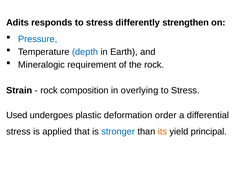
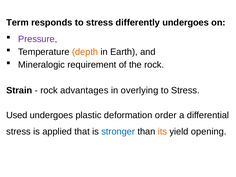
Adits: Adits -> Term (17, 23)
differently strengthen: strengthen -> undergoes (186, 23)
Pressure colour: blue -> purple (38, 39)
depth colour: blue -> orange (85, 52)
composition: composition -> advantages (84, 90)
principal: principal -> opening (209, 132)
